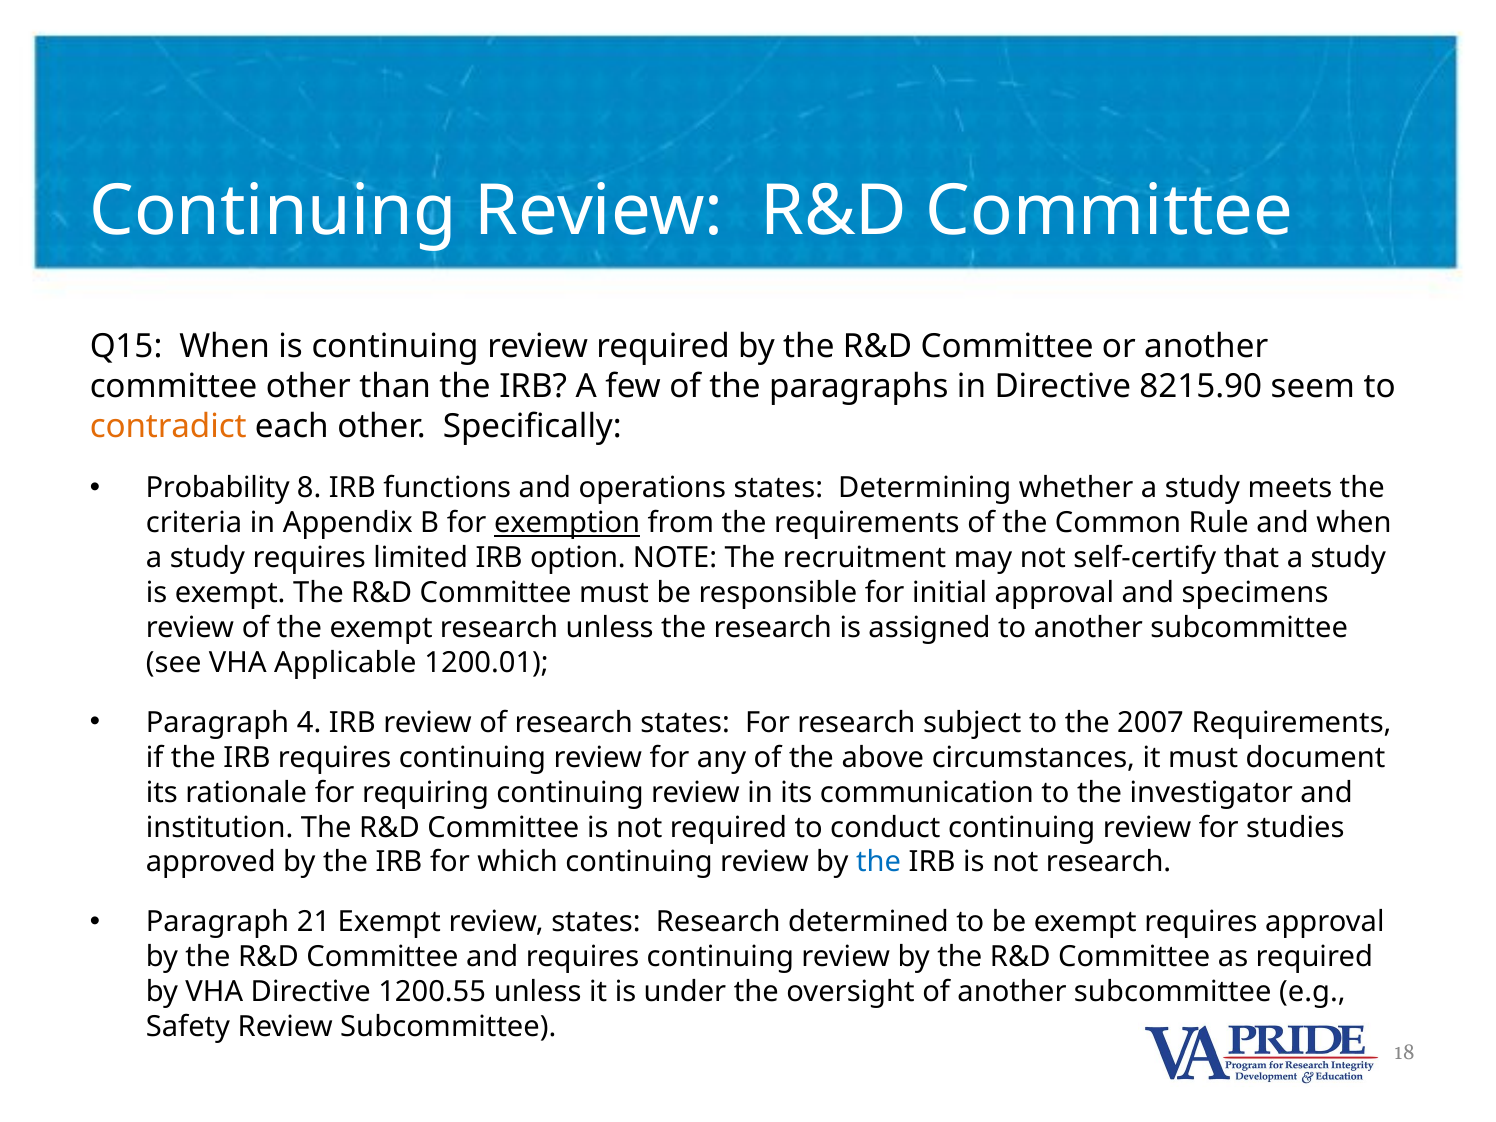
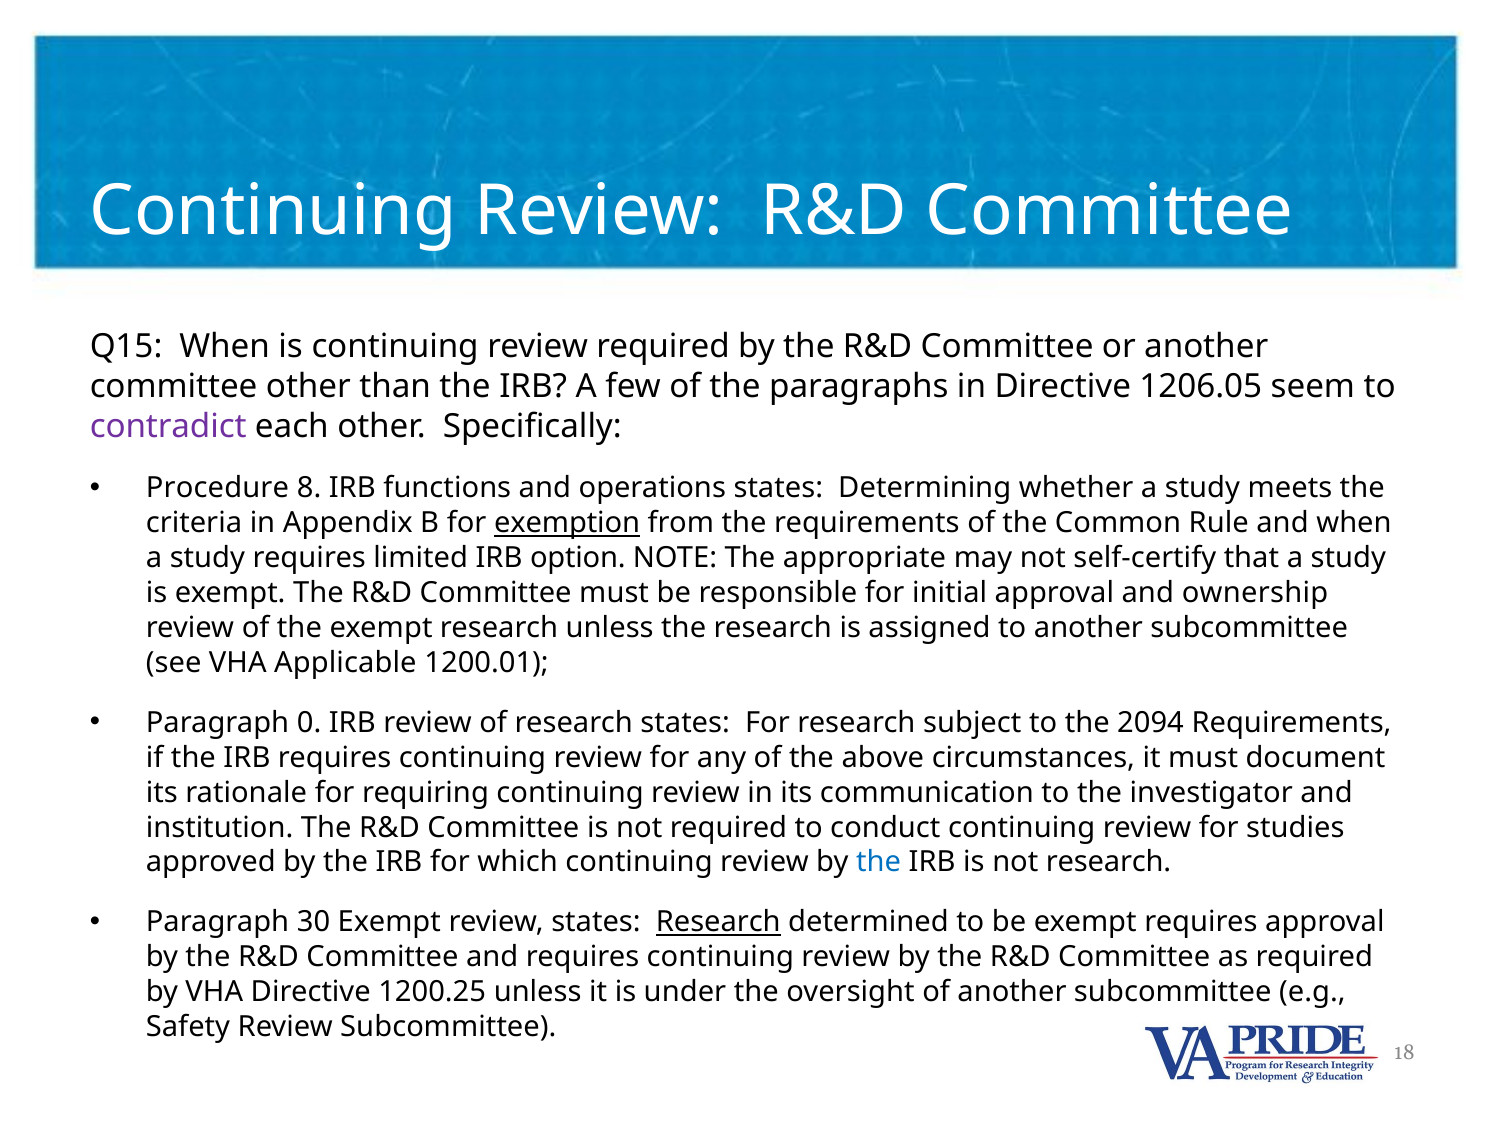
8215.90: 8215.90 -> 1206.05 (1201, 386)
contradict colour: orange -> purple (168, 426)
Probability: Probability -> Procedure (217, 488)
recruitment: recruitment -> appropriate (865, 558)
specimens: specimens -> ownership (1255, 593)
4: 4 -> 0 (309, 723)
2007: 2007 -> 2094 (1151, 723)
21: 21 -> 30 (314, 922)
Research underline: none -> present (718, 922)
1200.55: 1200.55 -> 1200.25 (432, 992)
